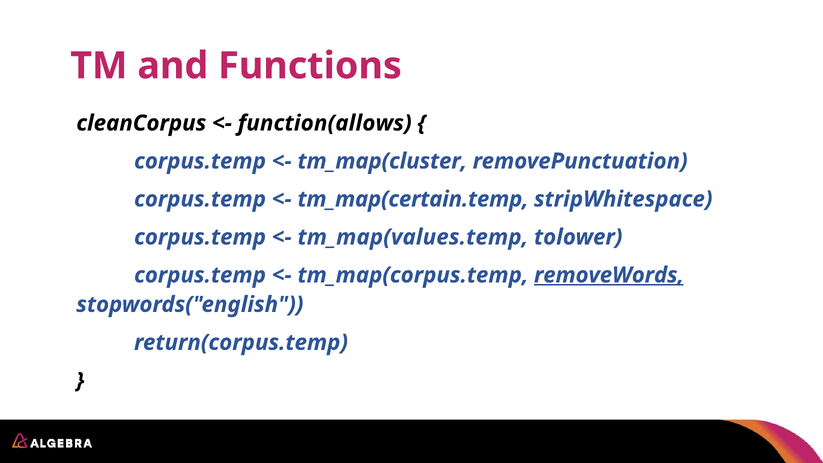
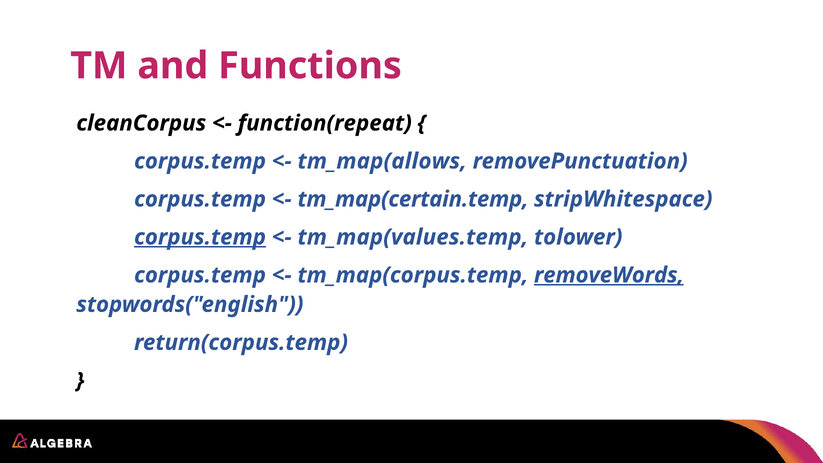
function(allows: function(allows -> function(repeat (325, 123)
tm_map(cluster: tm_map(cluster -> tm_map(allows (382, 161)
corpus.temp underline: none -> present (200, 237)
